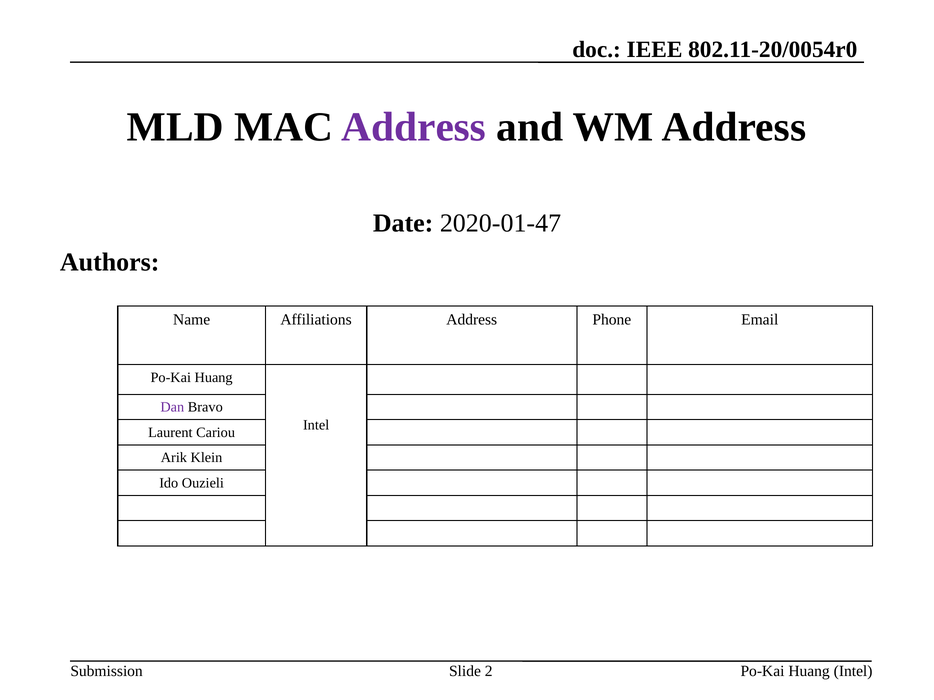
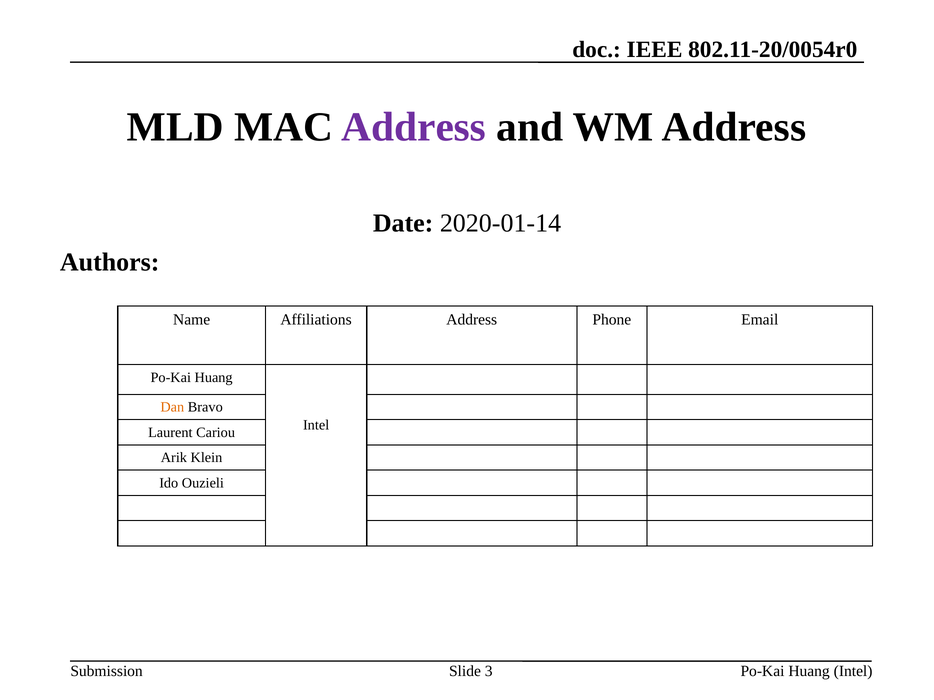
2020-01-47: 2020-01-47 -> 2020-01-14 (501, 223)
Dan colour: purple -> orange (172, 407)
2: 2 -> 3 (489, 672)
